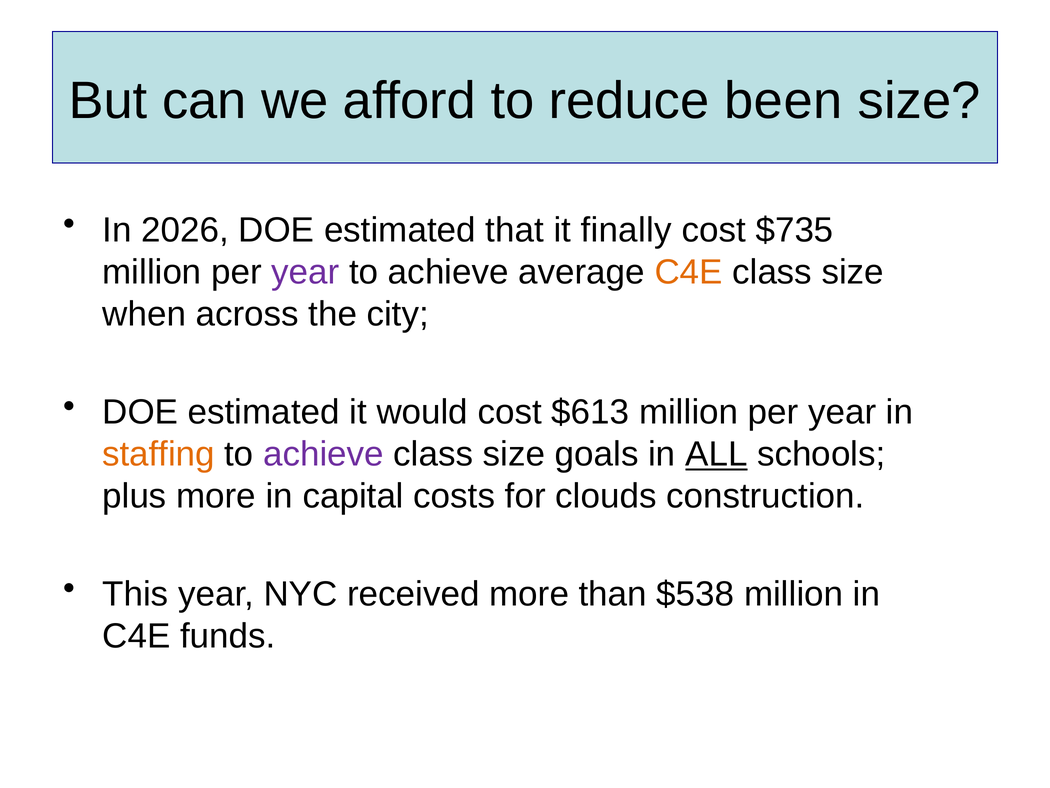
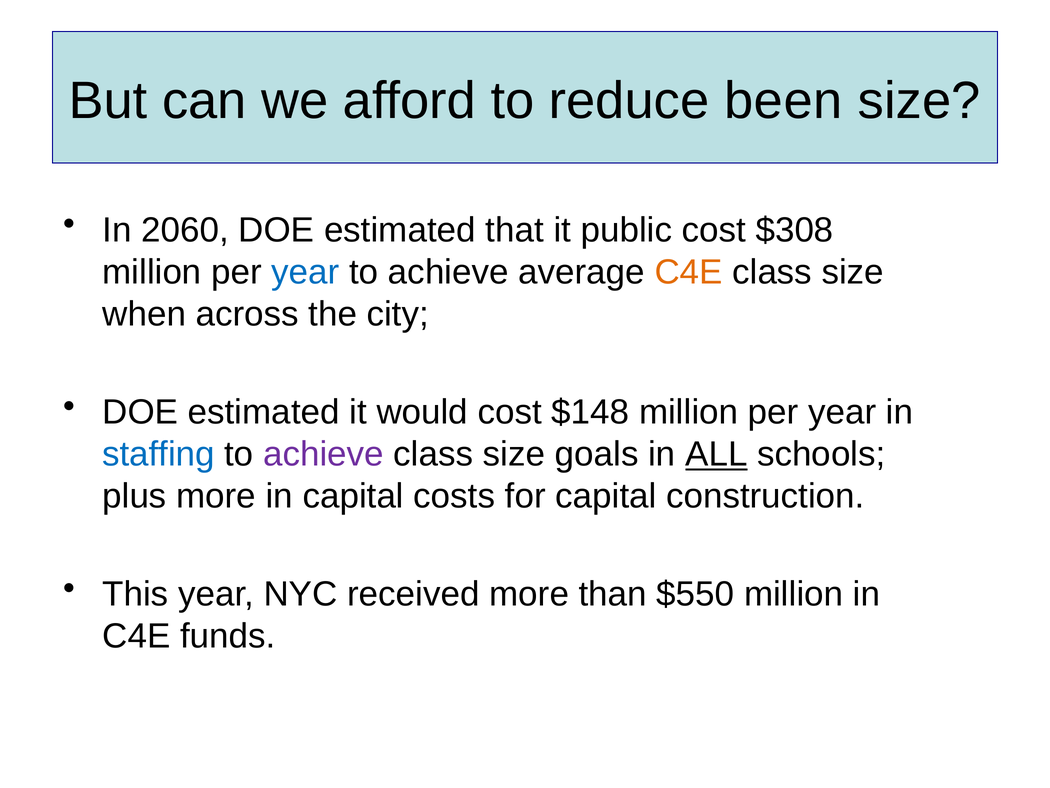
2026: 2026 -> 2060 (185, 230)
finally: finally -> public (626, 230)
$735: $735 -> $308 (795, 230)
year colour: purple -> blue (305, 272)
$613: $613 -> $148 (590, 412)
staffing colour: orange -> blue (158, 454)
for clouds: clouds -> capital (606, 496)
$538: $538 -> $550 (695, 594)
